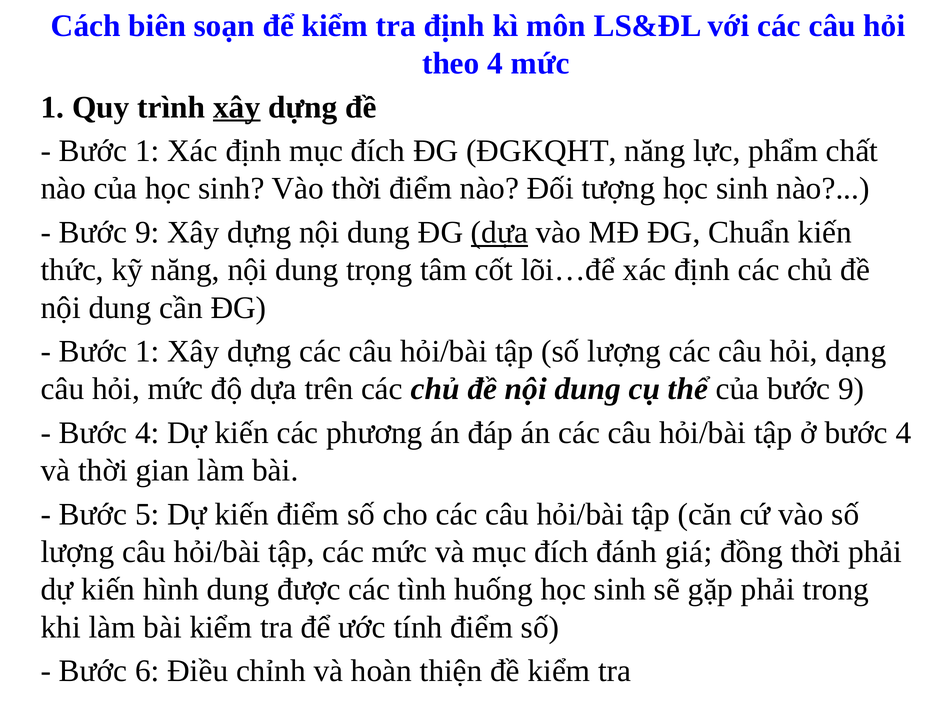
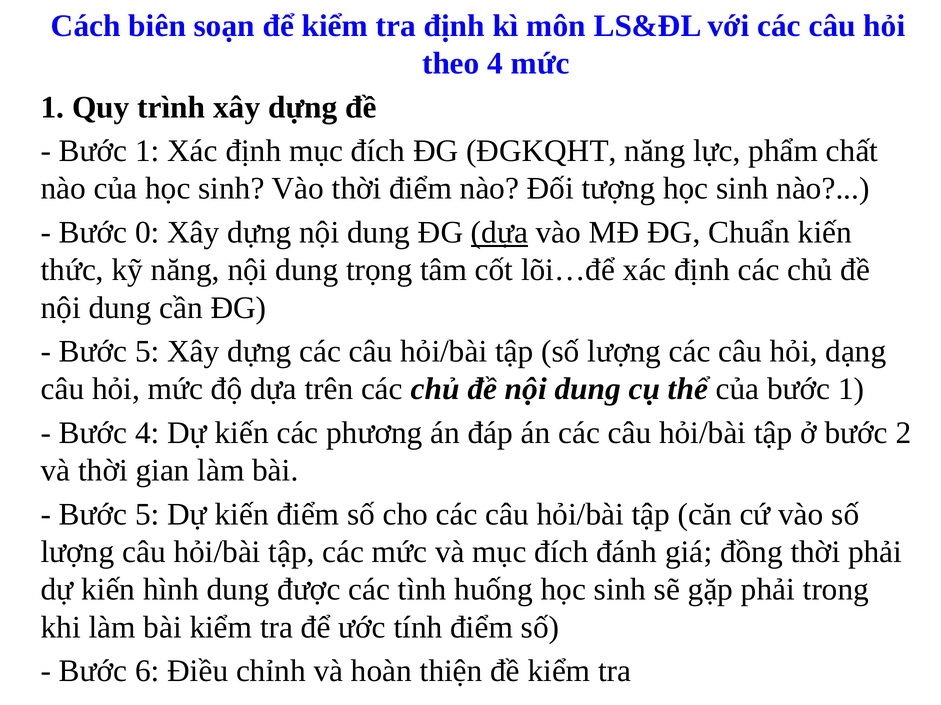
xây underline: present -> none (237, 107)
9: 9 -> 0 (147, 233)
1: 1 -> 5 (147, 352)
của bước 9: 9 -> 1 (851, 390)
ở bước 4: 4 -> 2 (903, 433)
